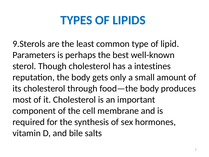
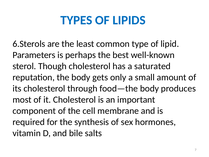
9.Sterols: 9.Sterols -> 6.Sterols (29, 44)
intestines: intestines -> saturated (152, 66)
